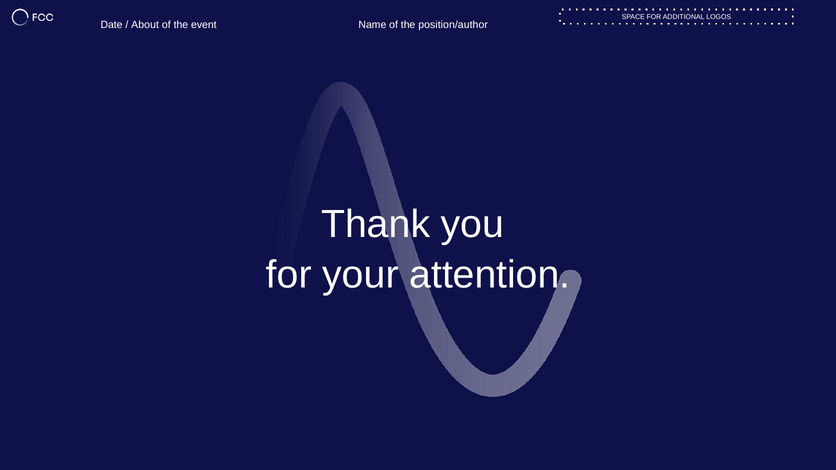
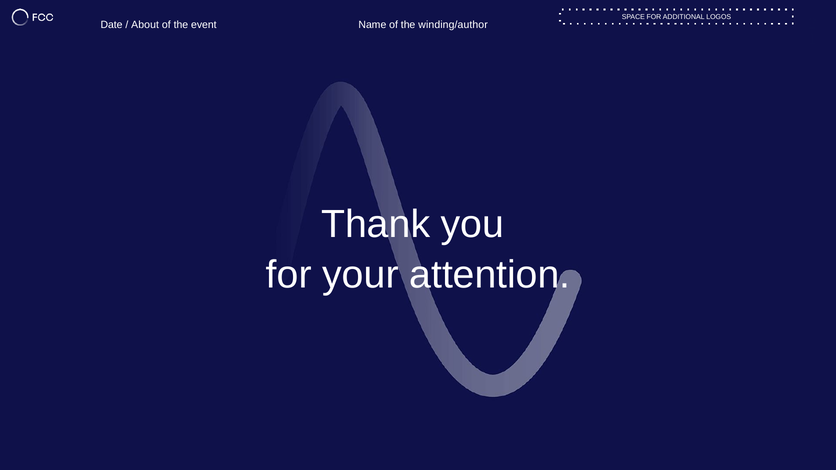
position/author: position/author -> winding/author (453, 25)
